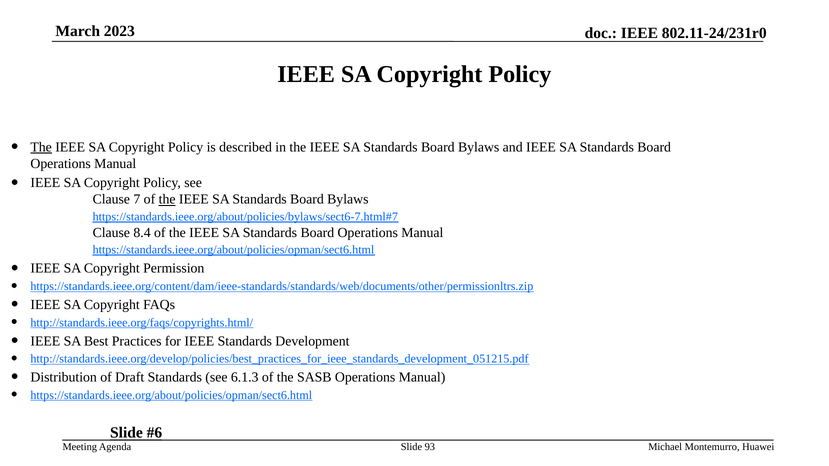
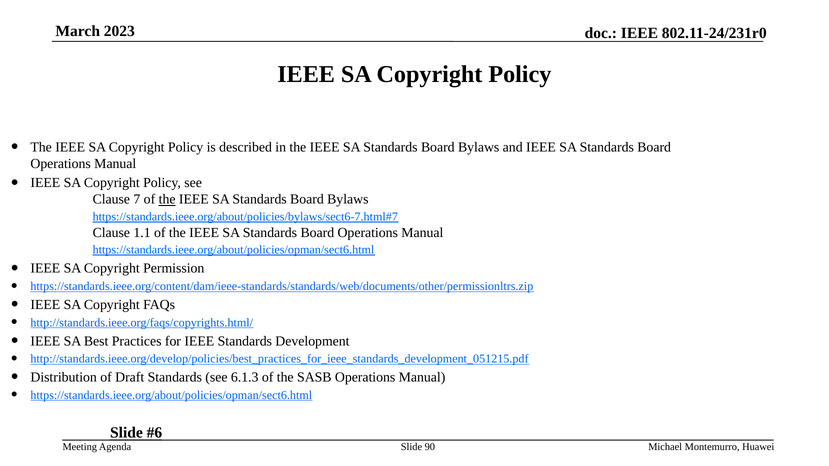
The underline: present -> none (41, 147)
8.4: 8.4 -> 1.1 (142, 233)
93: 93 -> 90 (430, 447)
